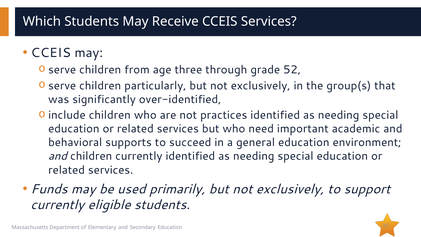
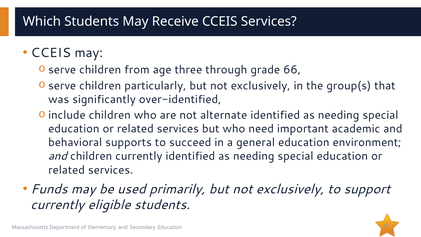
52: 52 -> 66 (292, 70)
practices: practices -> alternate (224, 115)
